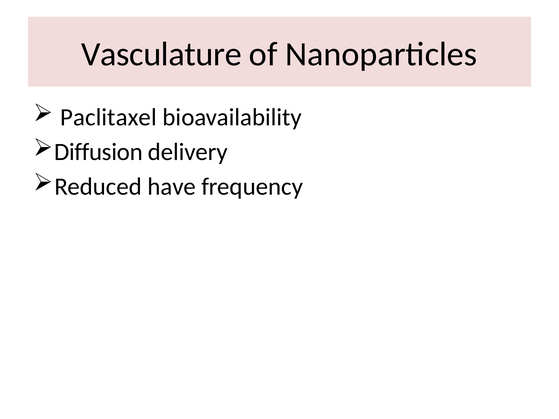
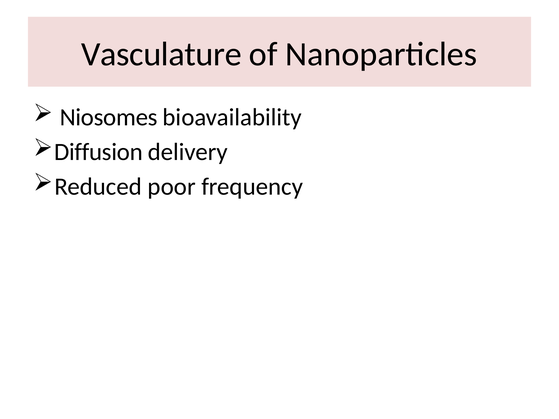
Paclitaxel: Paclitaxel -> Niosomes (109, 117)
have: have -> poor (172, 187)
